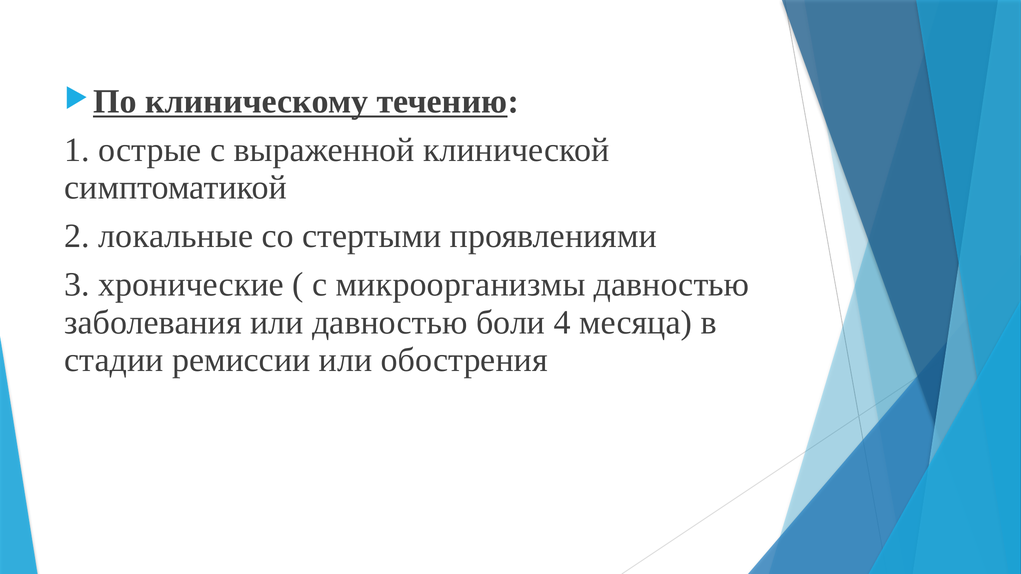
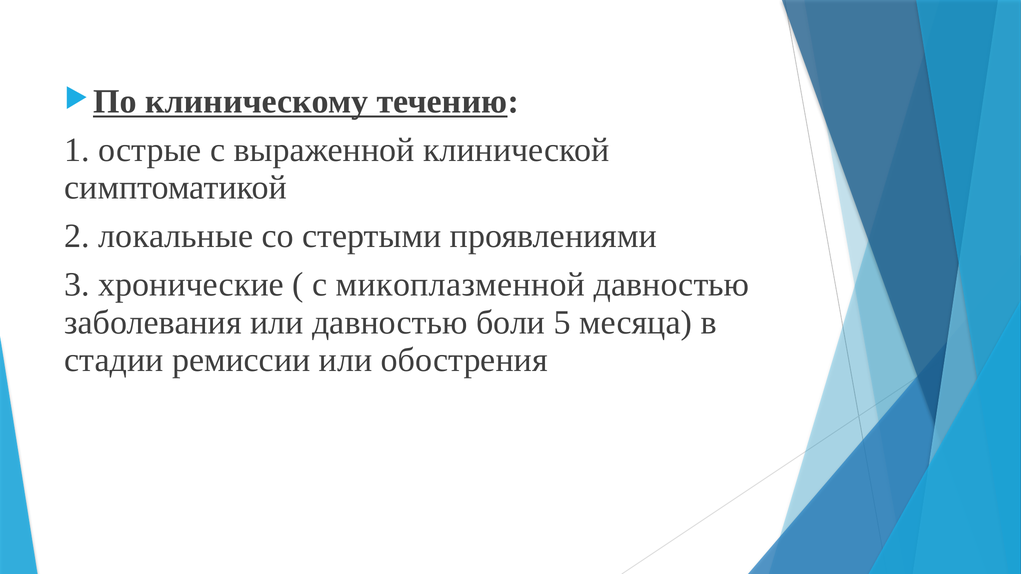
микроорганизмы: микроорганизмы -> микоплазменной (461, 285)
4: 4 -> 5 (562, 322)
